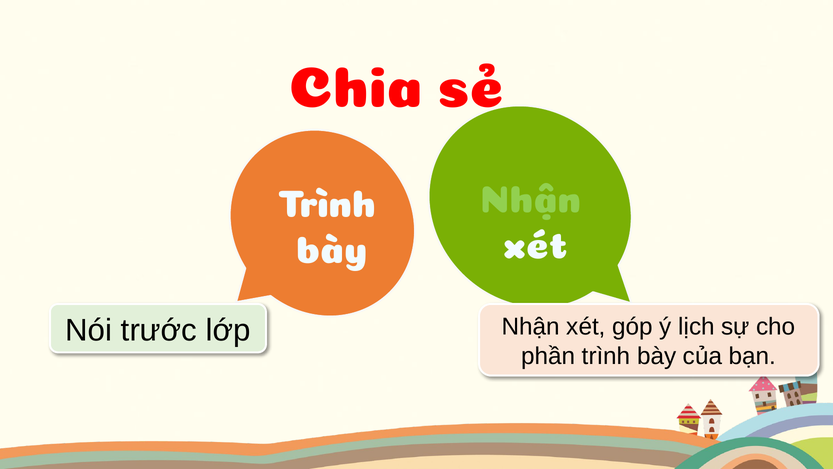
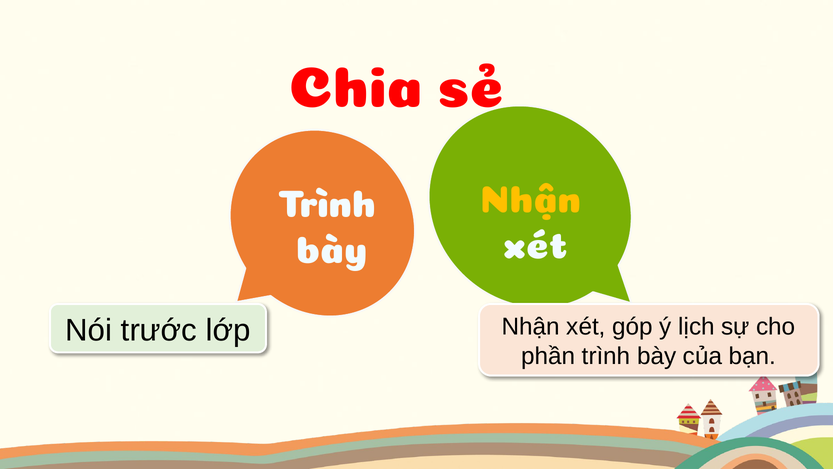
Nhận colour: light green -> yellow (531, 200)
